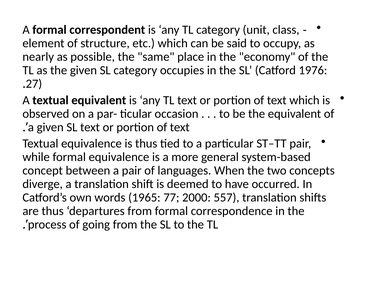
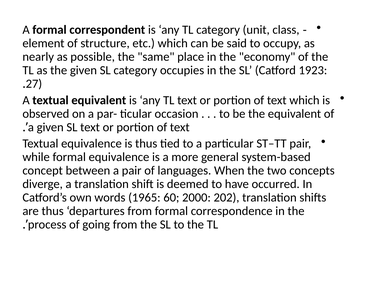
1976: 1976 -> 1923 (313, 70)
77: 77 -> 60 (171, 197)
557: 557 -> 202 (226, 197)
